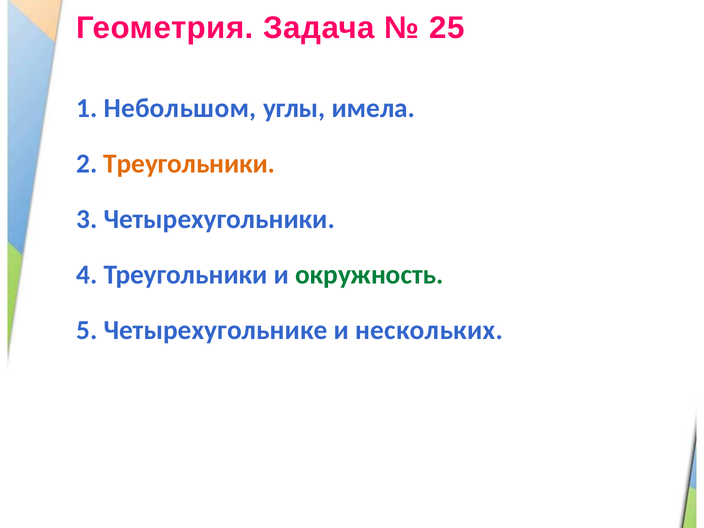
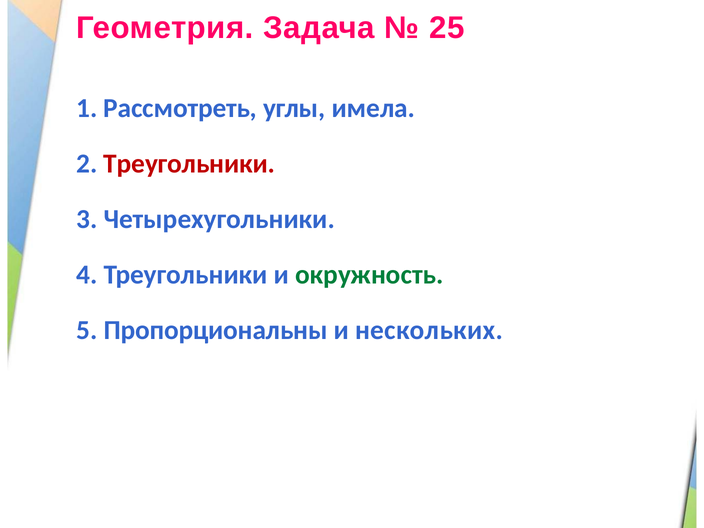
Небольшом: Небольшом -> Рассмотреть (180, 108)
Треугольники colour: orange -> red (189, 164)
Четырехугольнике: Четырехугольнике -> Пропорциональны (216, 330)
